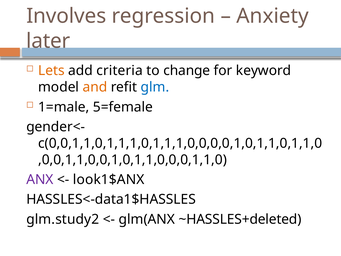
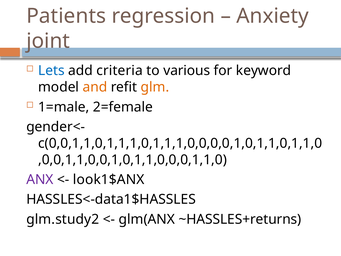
Involves: Involves -> Patients (66, 16)
later: later -> joint (48, 41)
Lets colour: orange -> blue (51, 71)
change: change -> various (187, 71)
glm colour: blue -> orange (155, 87)
5=female: 5=female -> 2=female (123, 107)
~HASSLES+deleted: ~HASSLES+deleted -> ~HASSLES+returns (240, 219)
